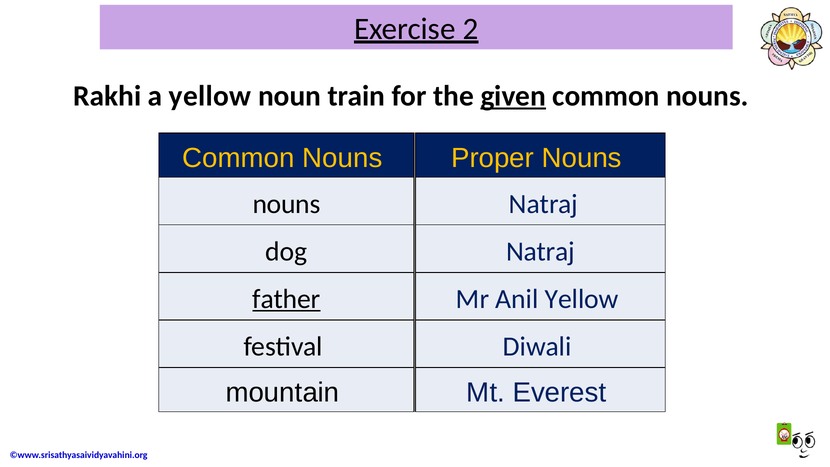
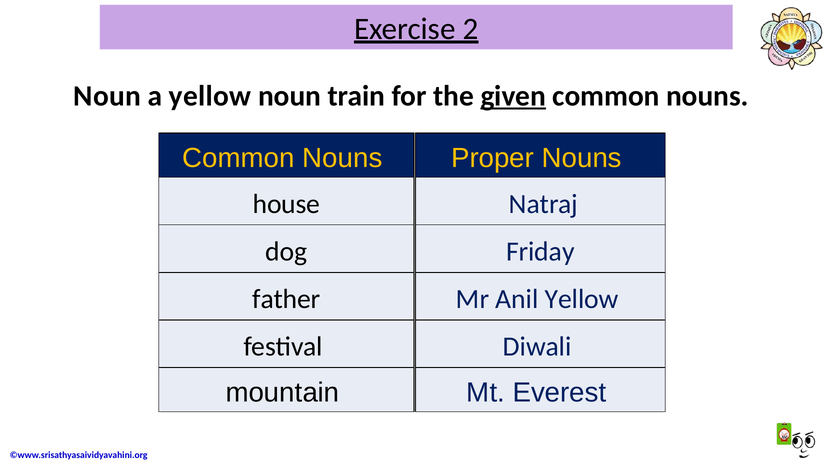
Rakhi: Rakhi -> Noun (107, 96)
nouns: nouns -> house (286, 204)
Natraj: Natraj -> Friday (540, 251)
father underline: present -> none (286, 299)
